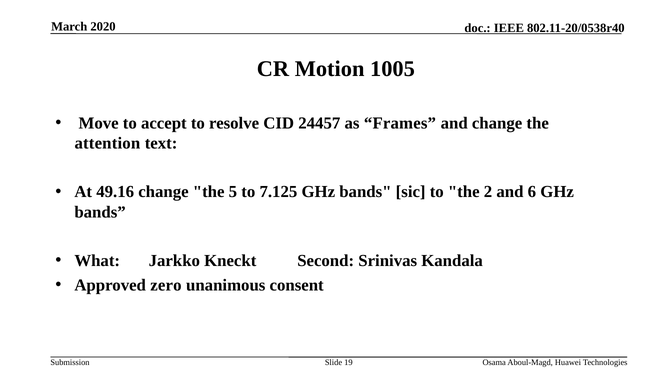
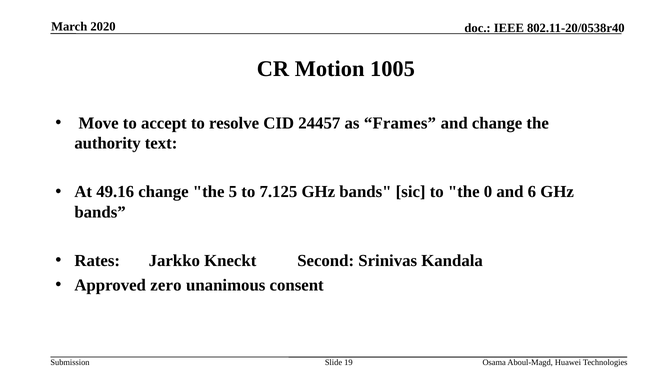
attention: attention -> authority (108, 143)
2: 2 -> 0 (488, 192)
What: What -> Rates (97, 261)
